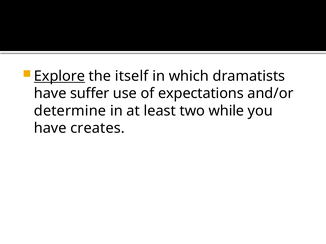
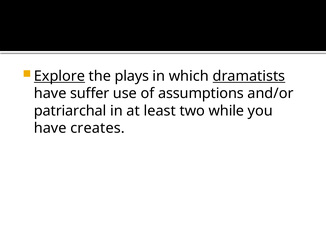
itself: itself -> plays (132, 76)
dramatists underline: none -> present (249, 76)
expectations: expectations -> assumptions (201, 94)
determine: determine -> patriarchal (70, 111)
